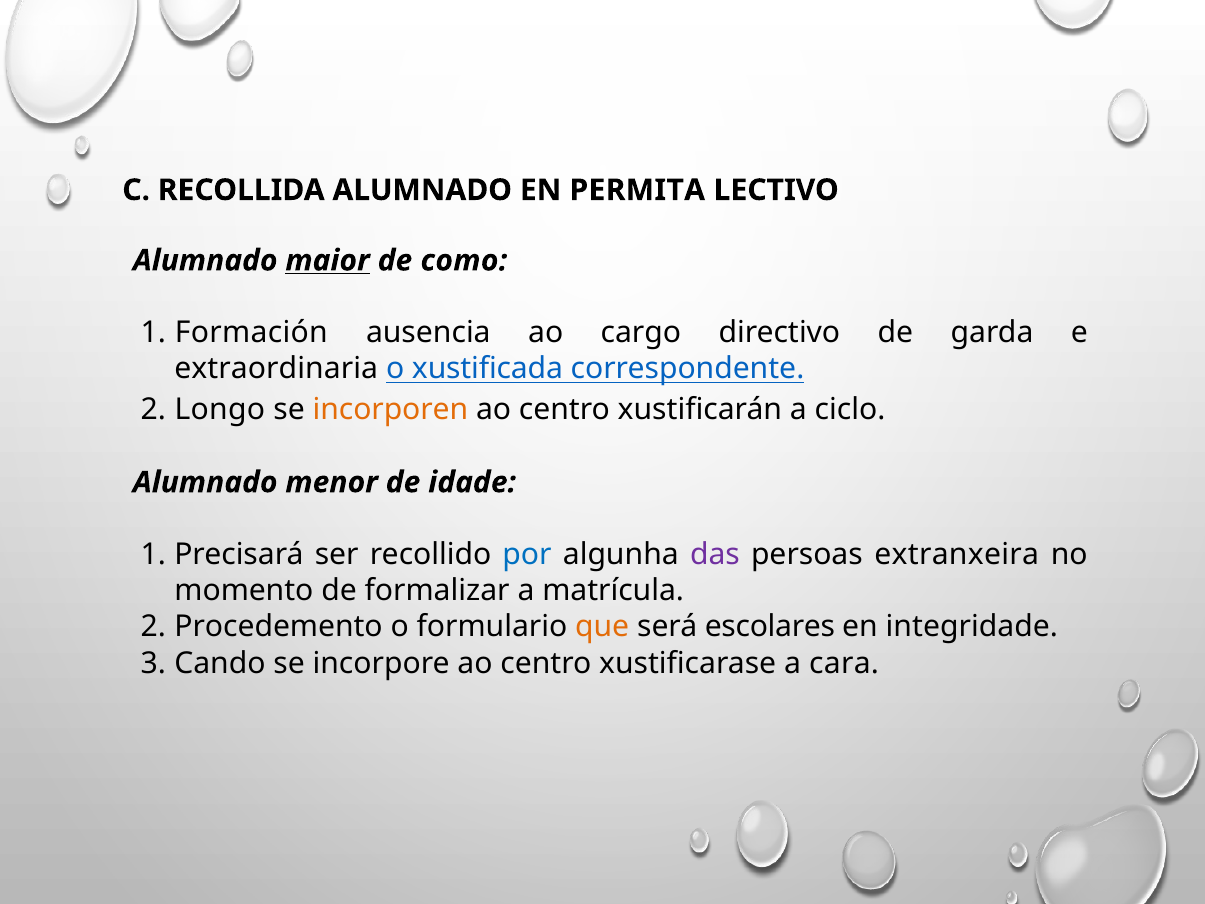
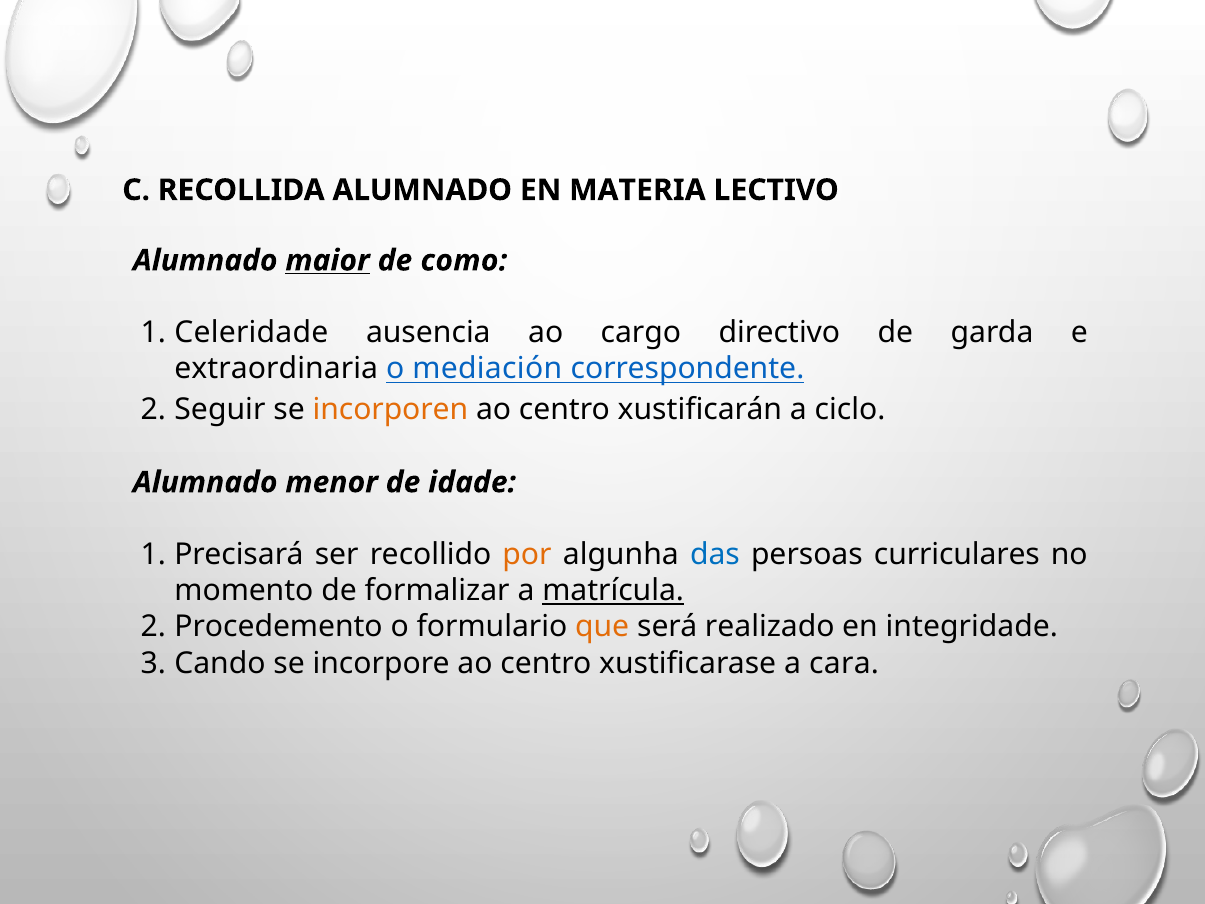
PERMITA: PERMITA -> MATERIA (637, 190)
Formación: Formación -> Celeridade (251, 333)
xustificada: xustificada -> mediación (487, 369)
Longo: Longo -> Seguir (220, 410)
por colour: blue -> orange (527, 555)
das colour: purple -> blue (715, 555)
extranxeira: extranxeira -> curriculares (957, 555)
matrícula underline: none -> present (613, 591)
escolares: escolares -> realizado (770, 627)
